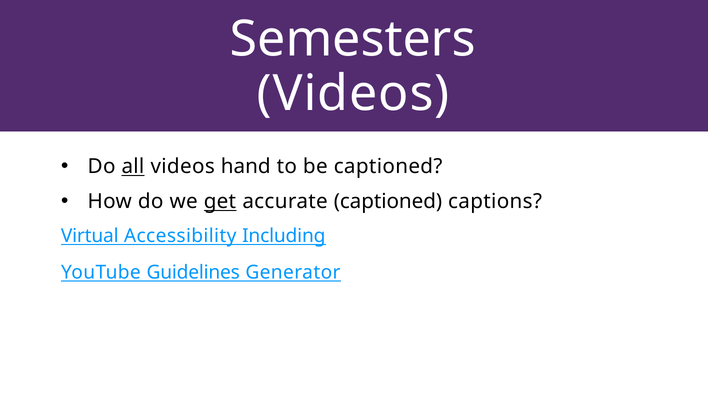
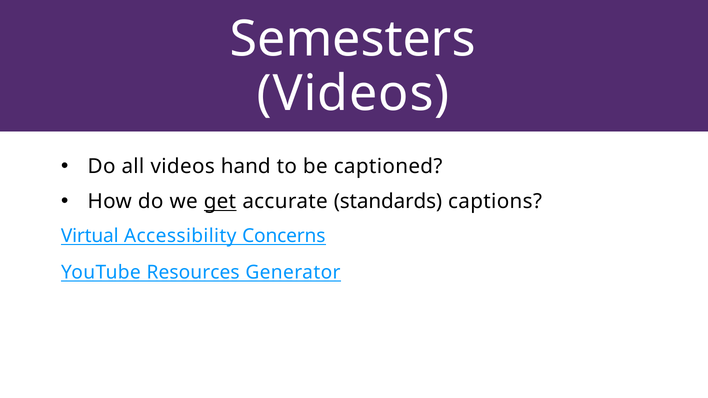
all underline: present -> none (133, 167)
accurate captioned: captioned -> standards (388, 202)
Including: Including -> Concerns (284, 236)
Guidelines: Guidelines -> Resources (193, 272)
